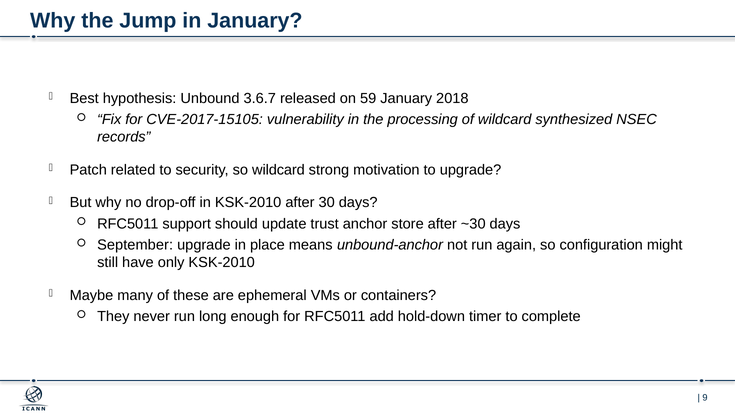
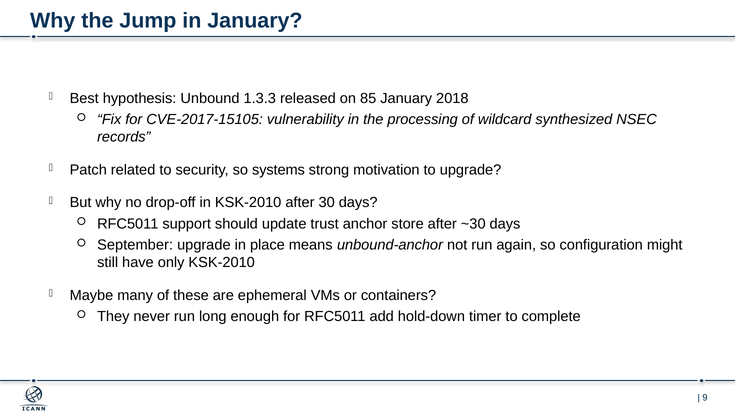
3.6.7: 3.6.7 -> 1.3.3 (260, 98)
59: 59 -> 85 (368, 98)
so wildcard: wildcard -> systems (278, 170)
